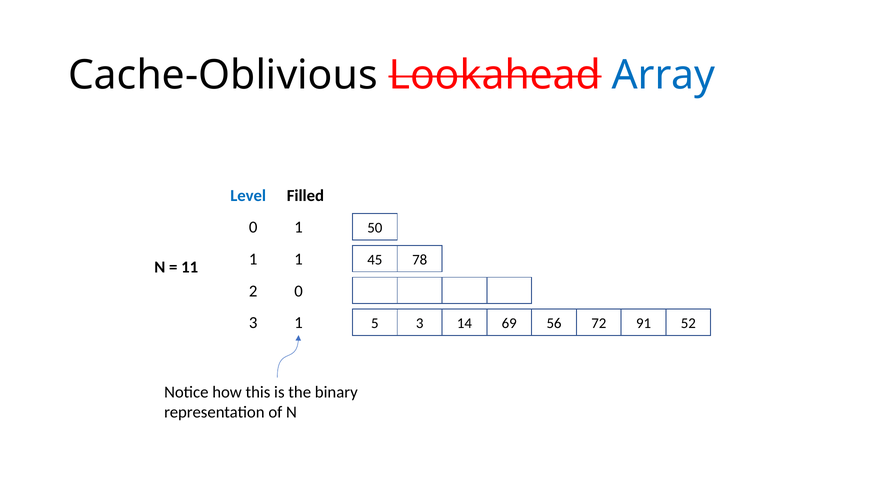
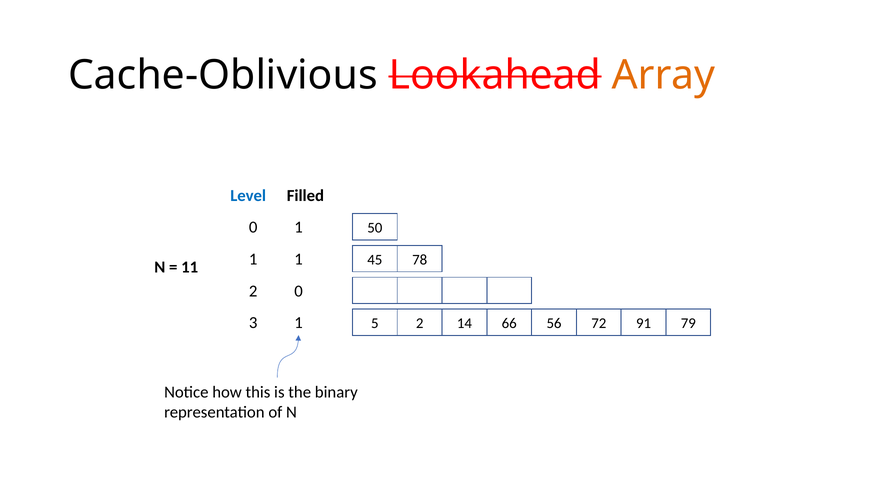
Array colour: blue -> orange (664, 75)
5 3: 3 -> 2 (420, 323)
69: 69 -> 66 (509, 323)
52: 52 -> 79 (688, 323)
